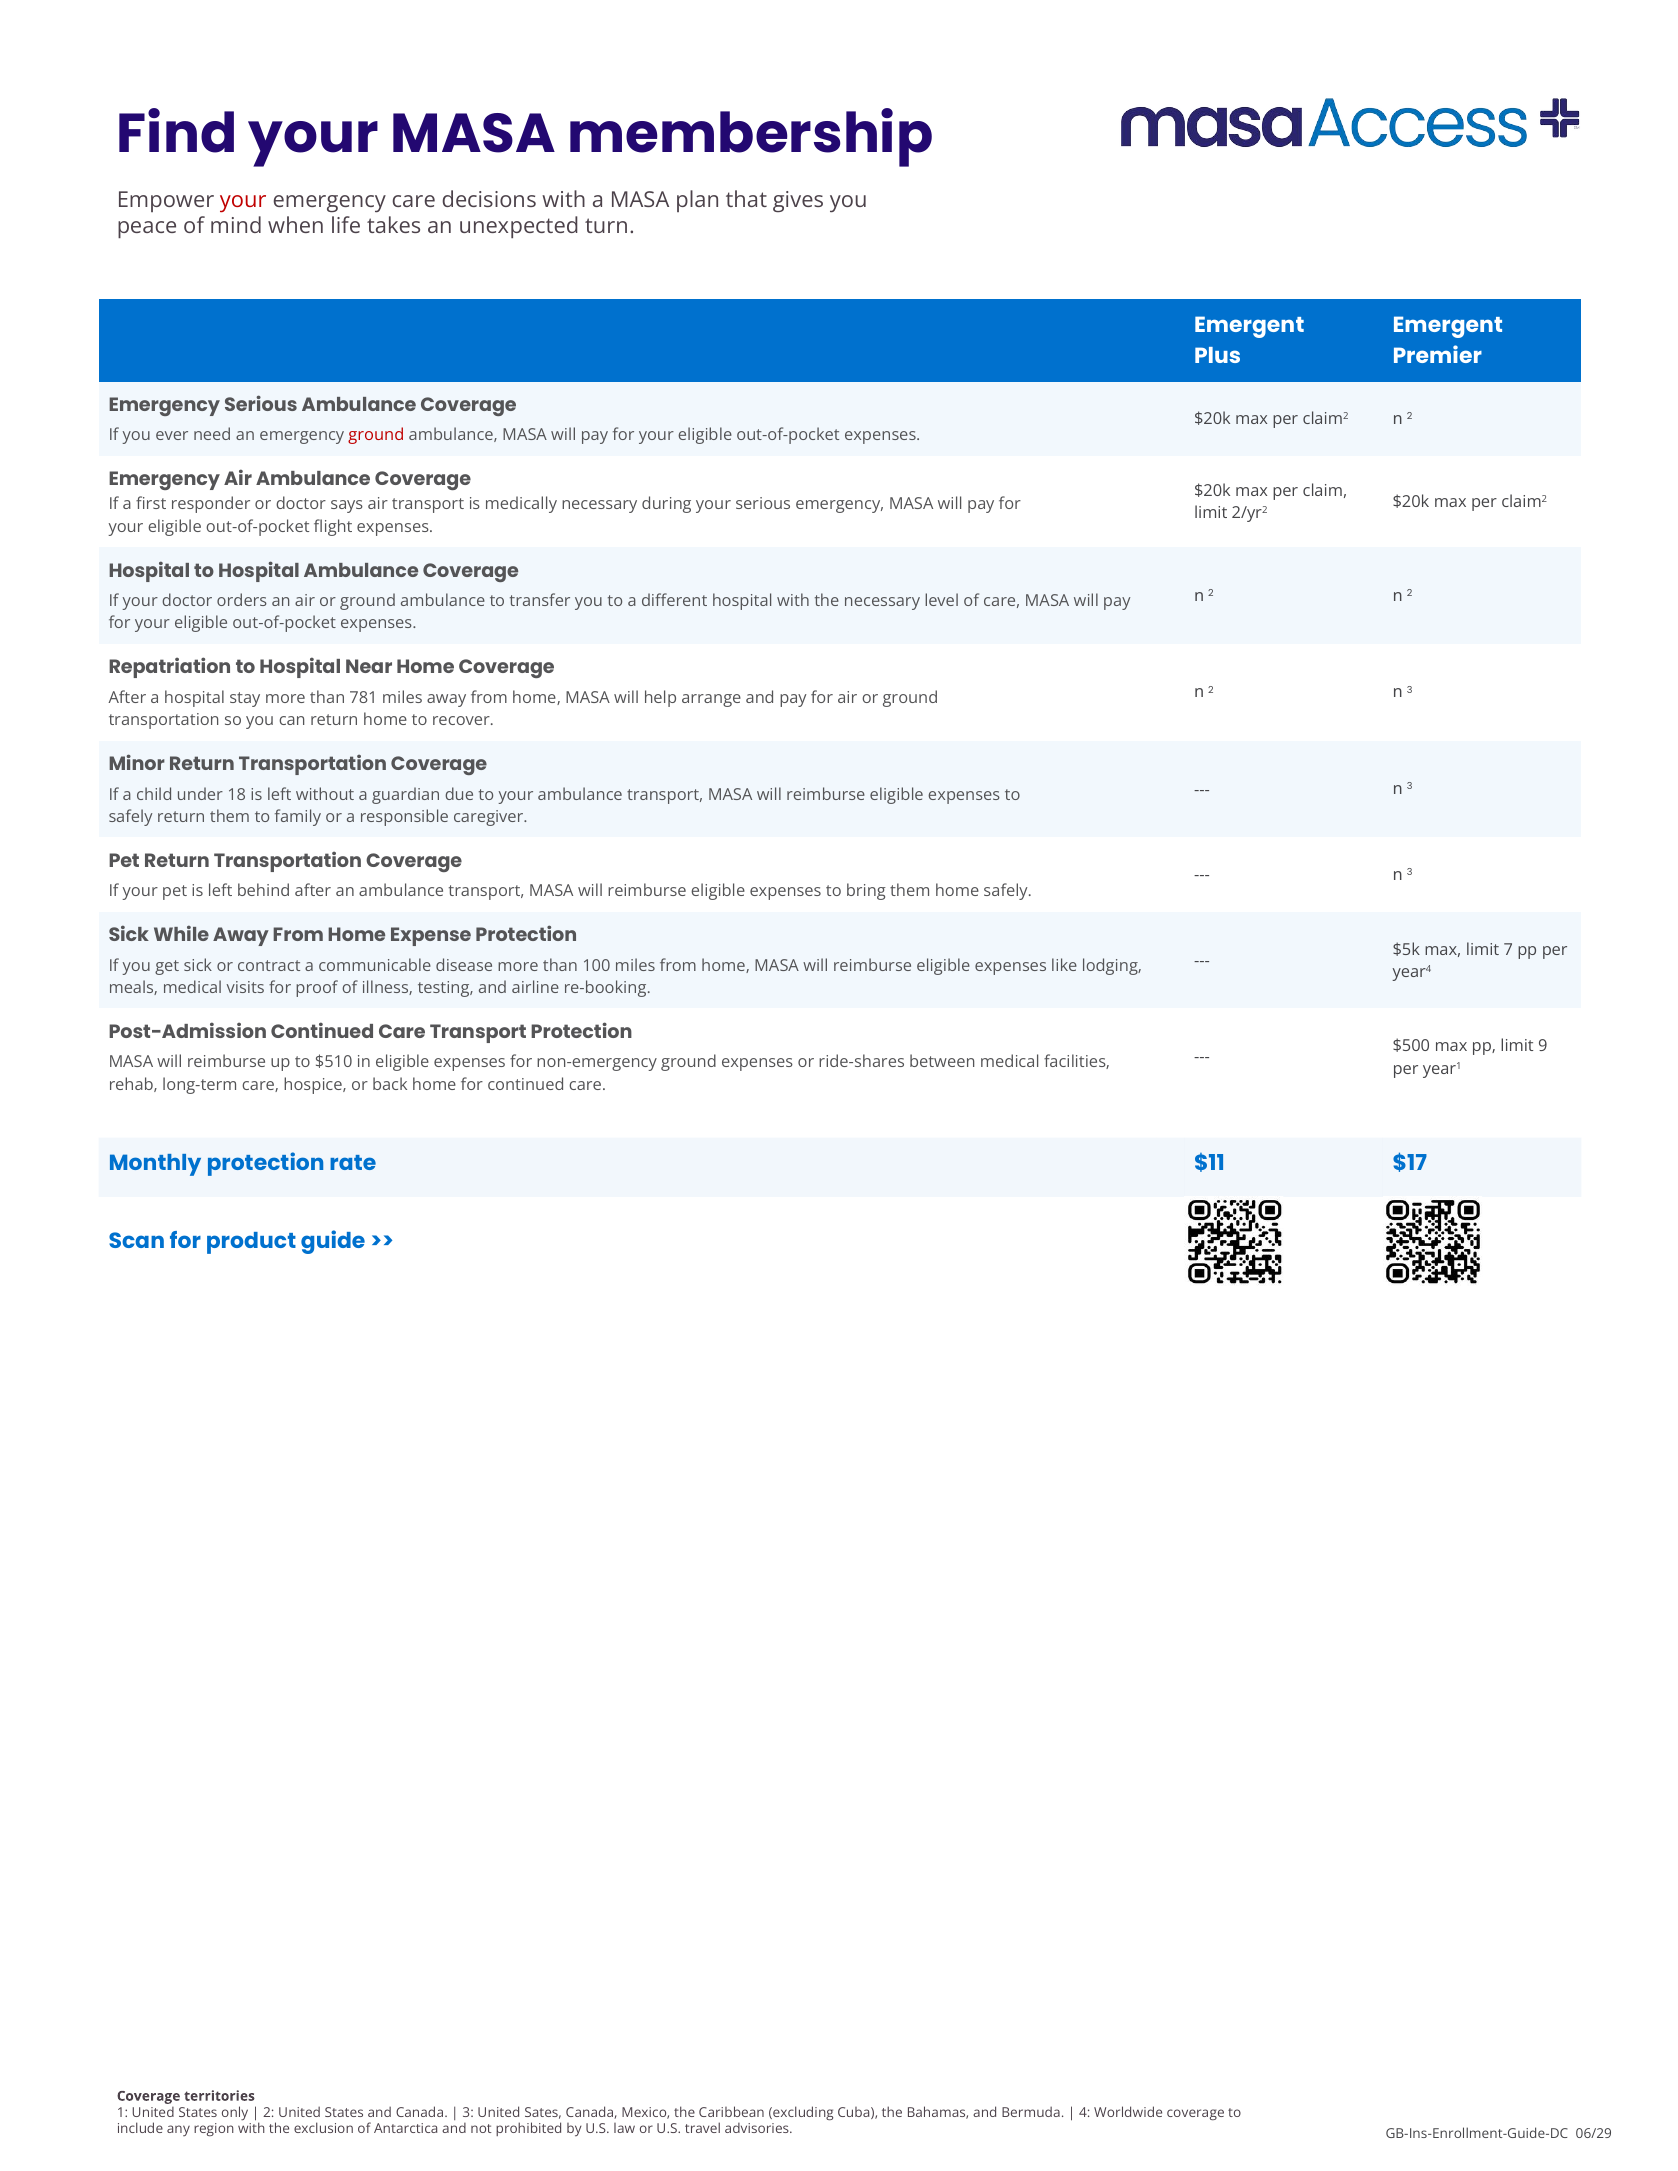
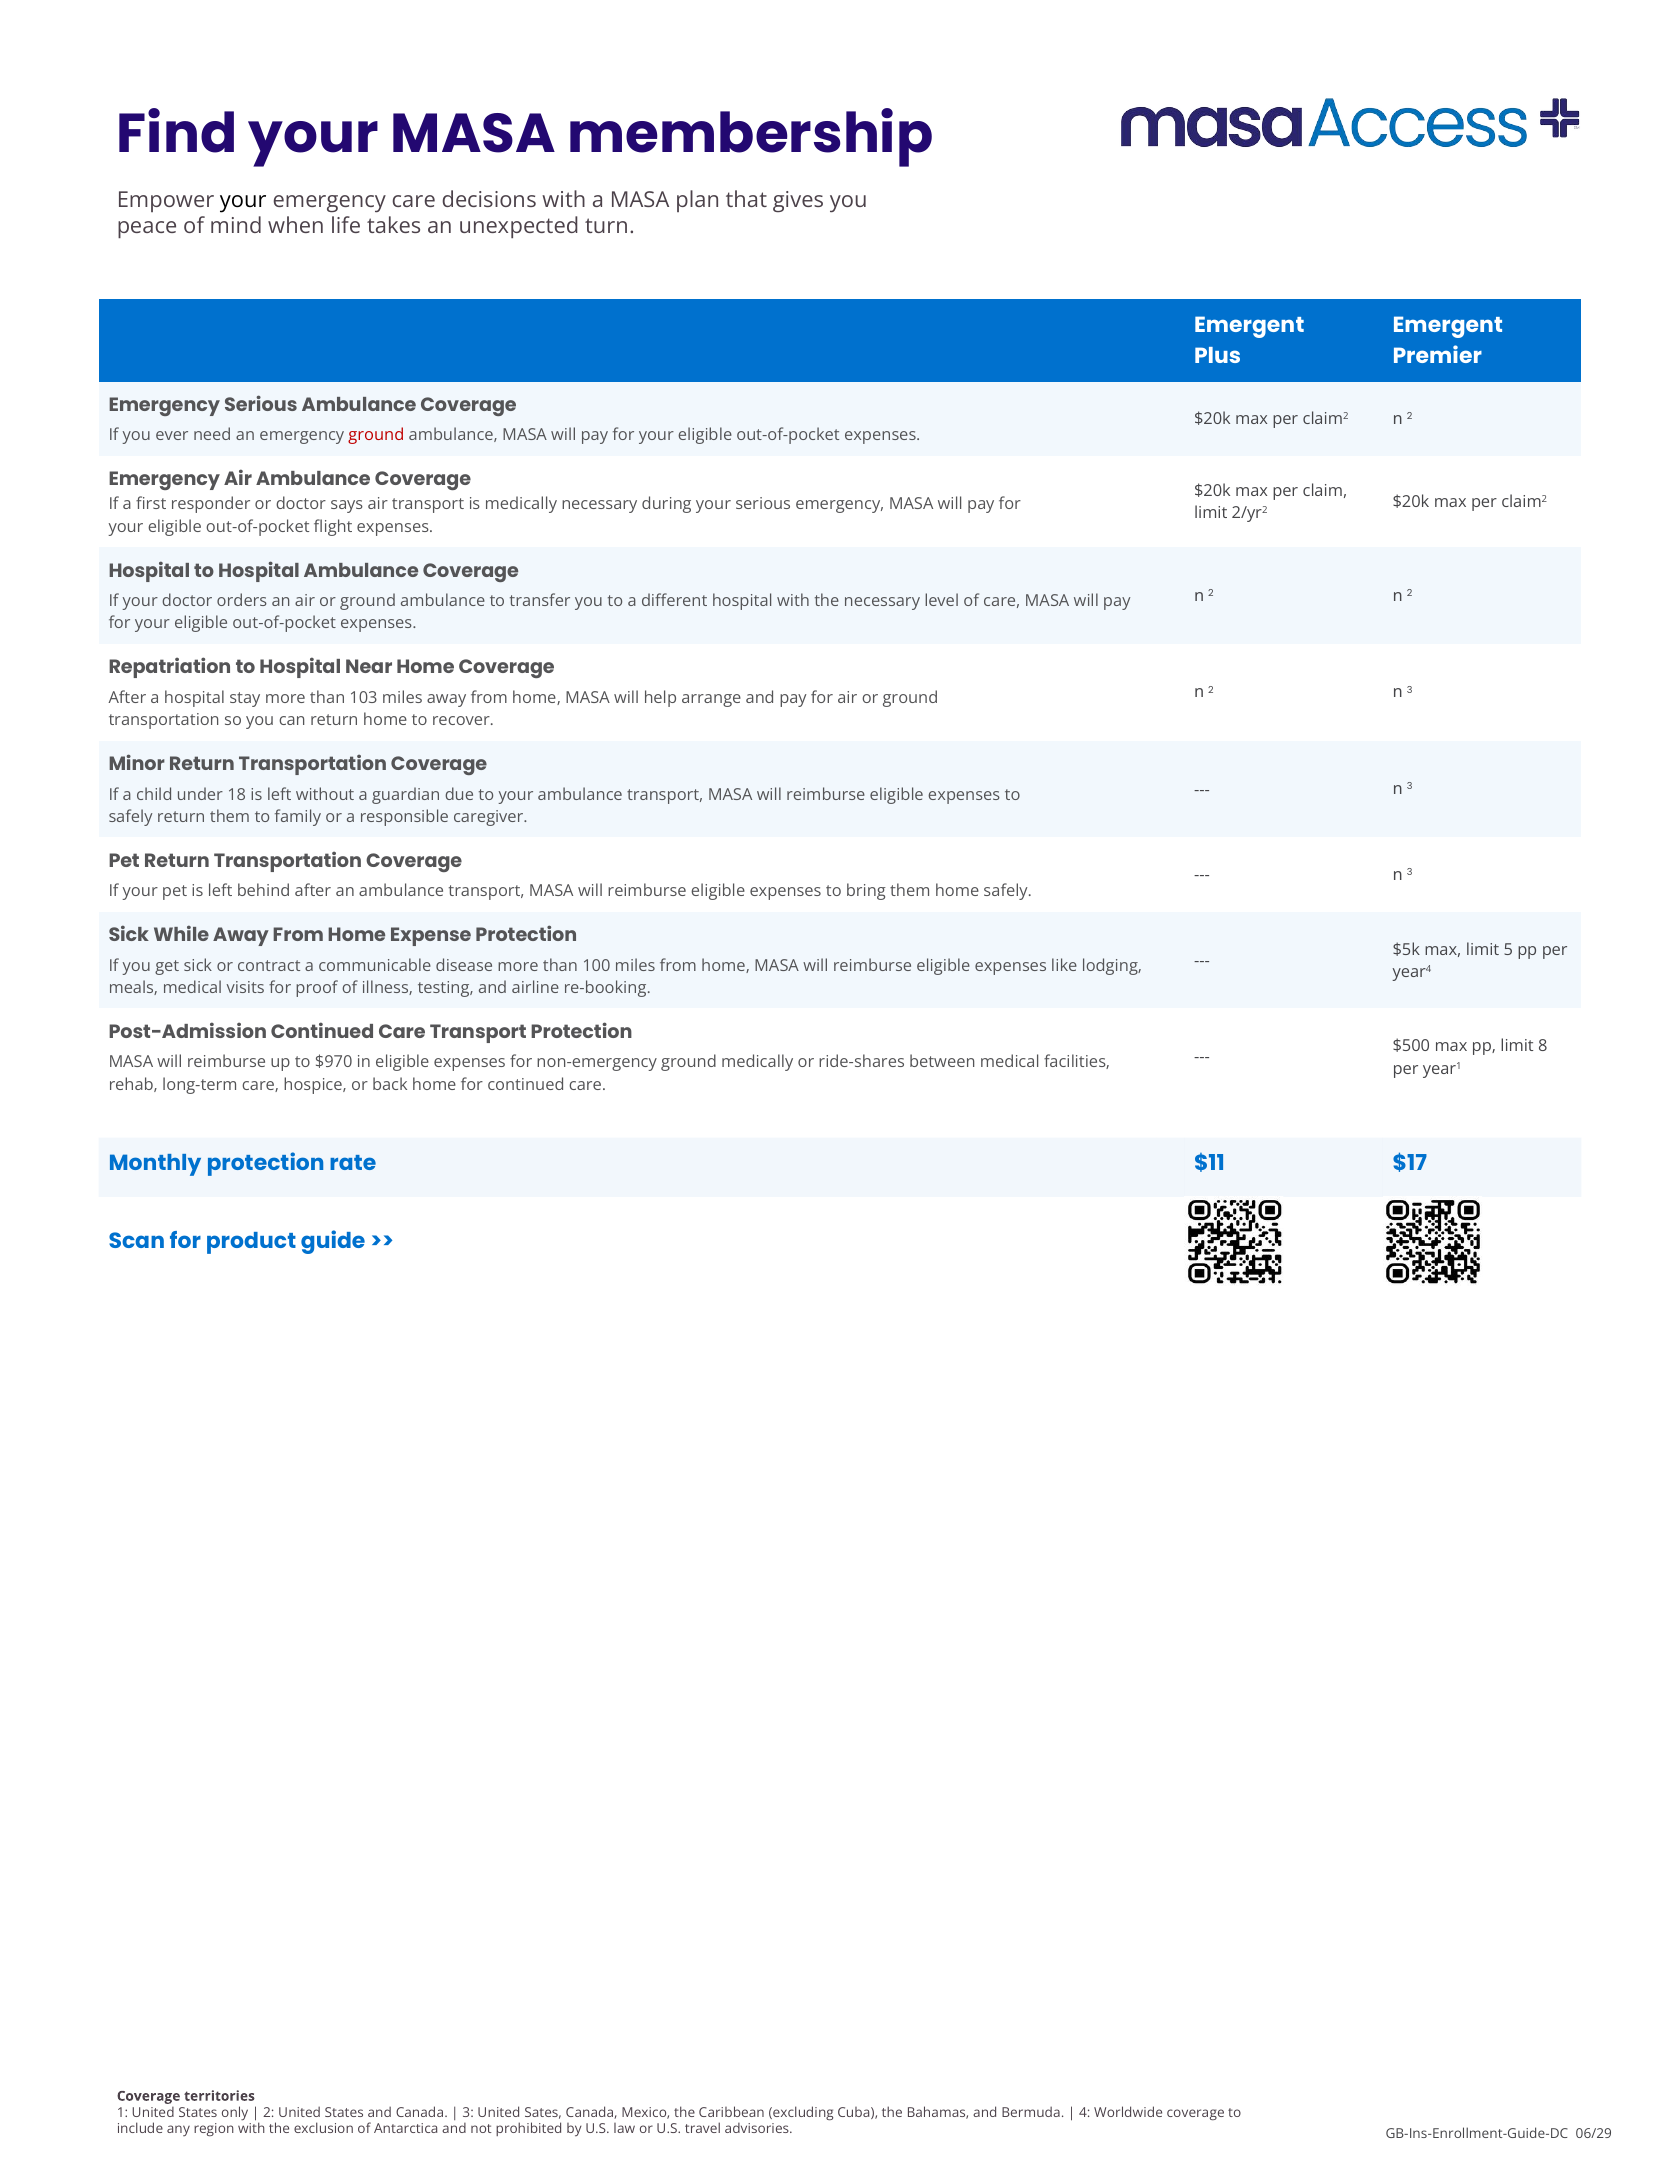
your colour: red -> black (243, 200)
781: 781 -> 103 (364, 698)
7: 7 -> 5 (1508, 950)
9: 9 -> 8 (1543, 1047)
$510: $510 -> $970 (334, 1063)
ground expenses: expenses -> medically (757, 1063)
